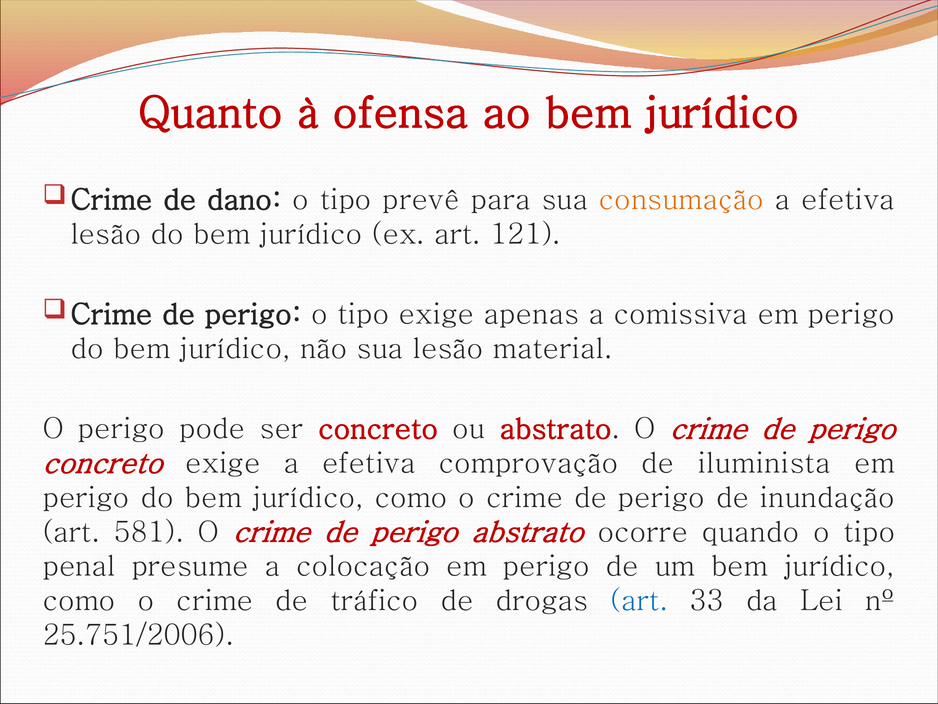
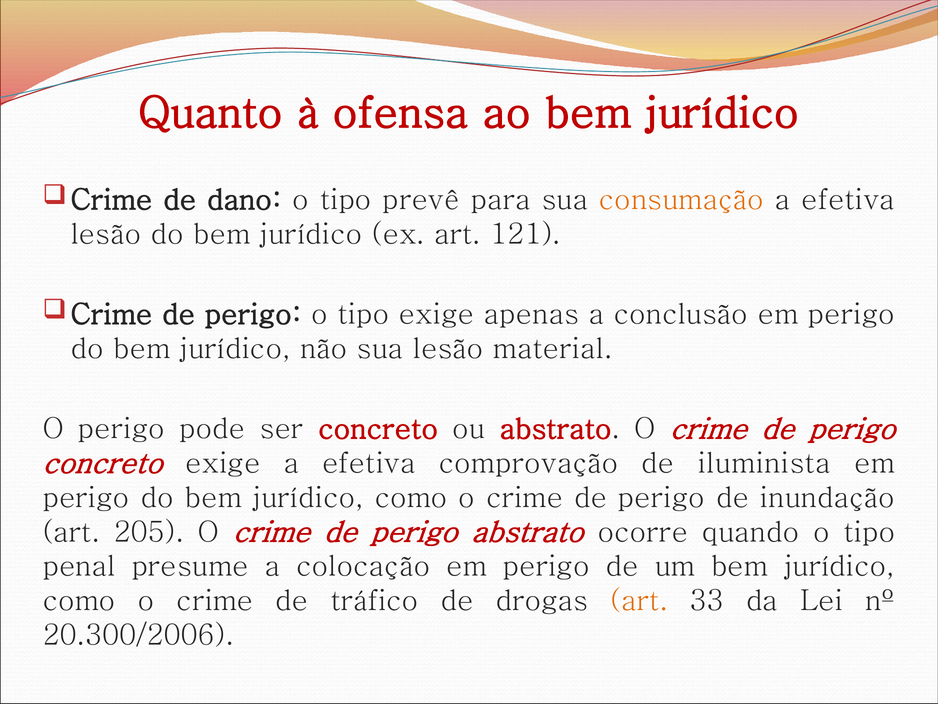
comissiva: comissiva -> conclusão (681, 314)
581: 581 -> 205 (149, 532)
art colour: blue -> orange (639, 600)
25.751/2006: 25.751/2006 -> 20.300/2006 (138, 635)
